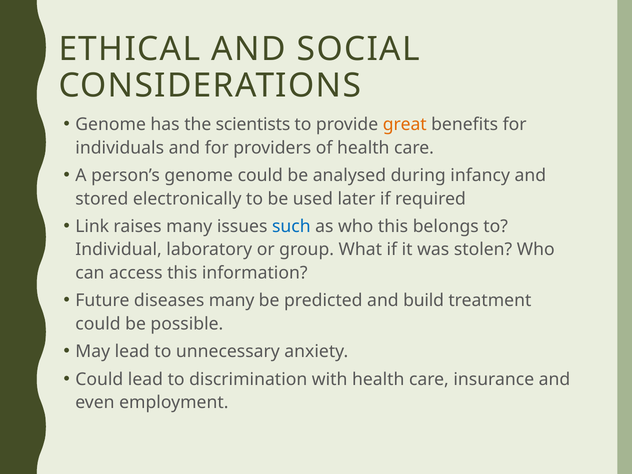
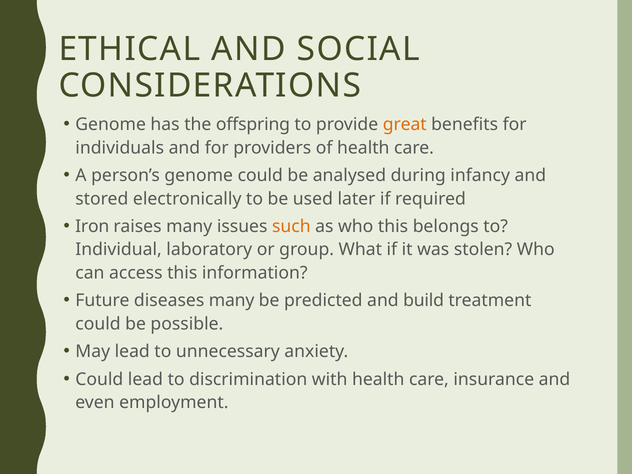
scientists: scientists -> offspring (253, 125)
Link: Link -> Iron (92, 226)
such colour: blue -> orange (291, 226)
